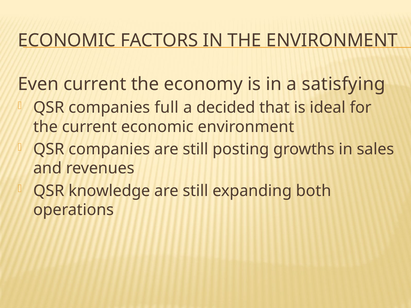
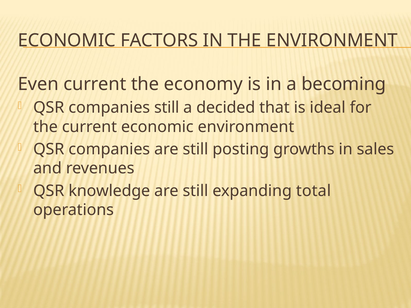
satisfying: satisfying -> becoming (344, 84)
companies full: full -> still (167, 108)
both: both -> total (314, 191)
